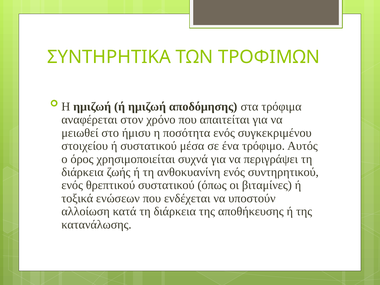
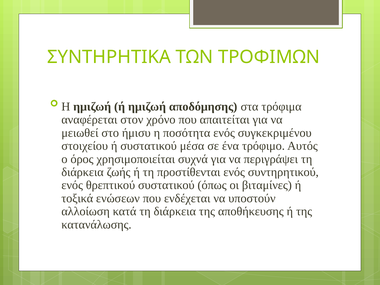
ανθοκυανίνη: ανθοκυανίνη -> προστίθενται (189, 172)
